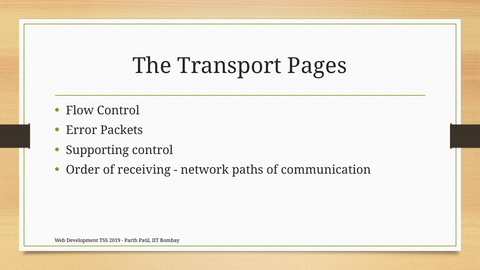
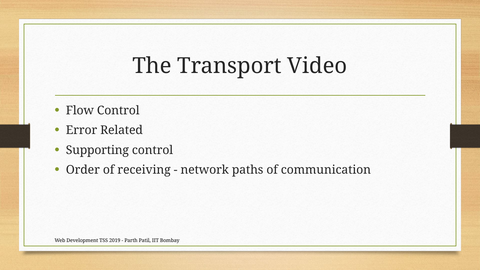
Pages: Pages -> Video (317, 66)
Packets: Packets -> Related (122, 130)
